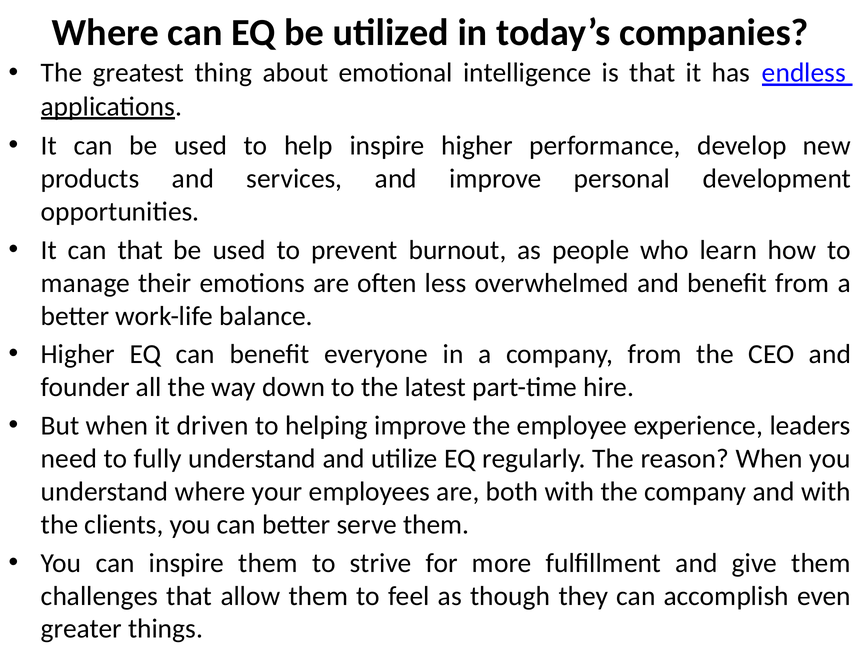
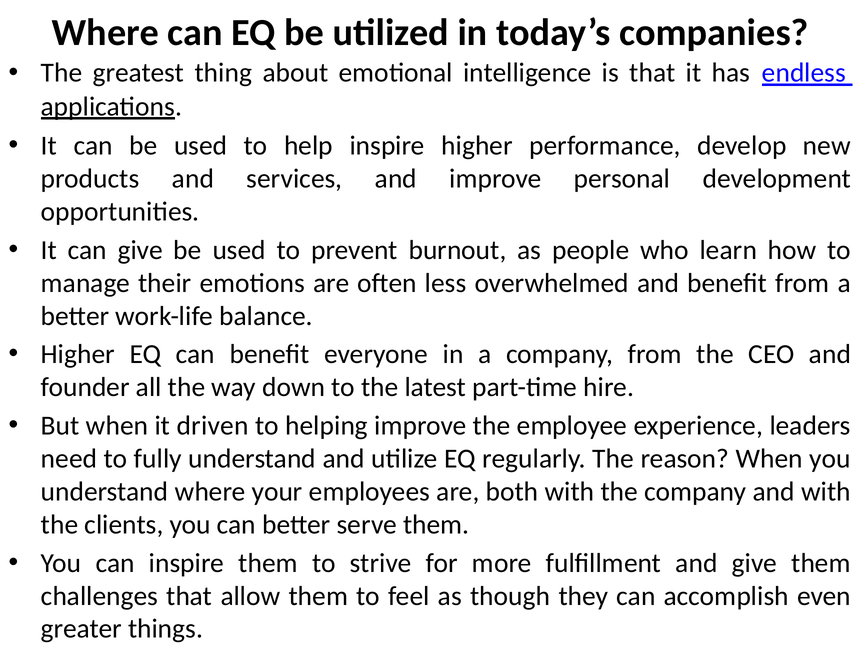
can that: that -> give (140, 250)
